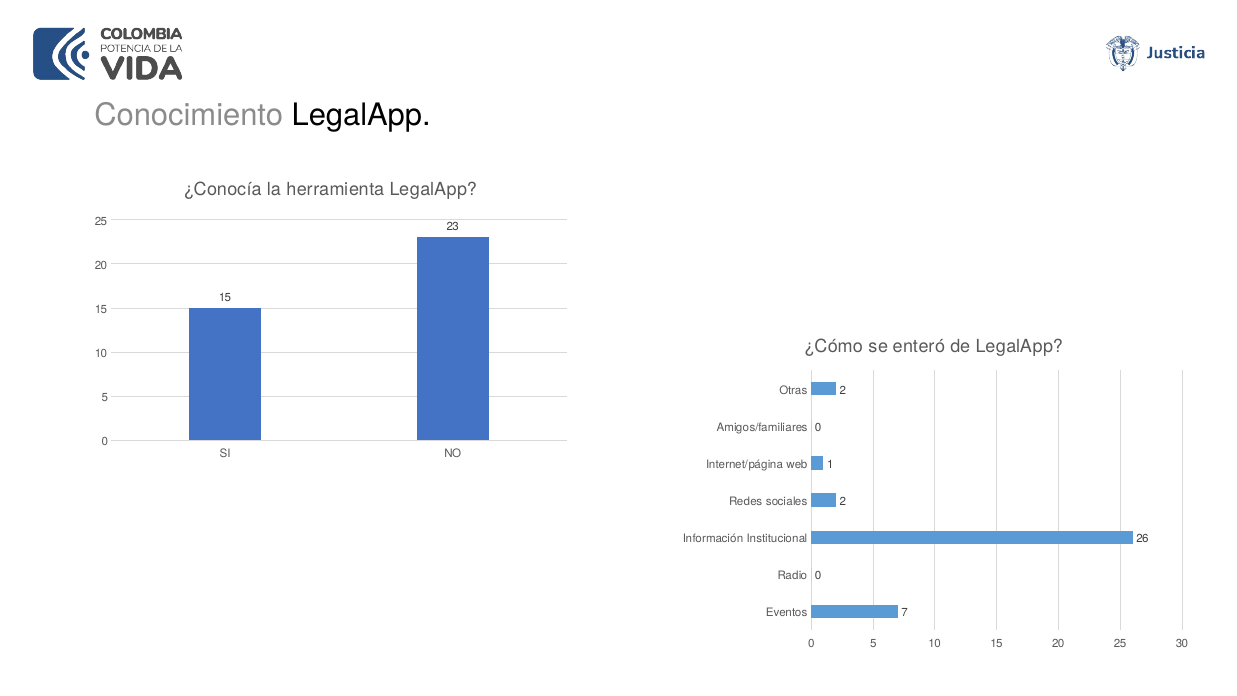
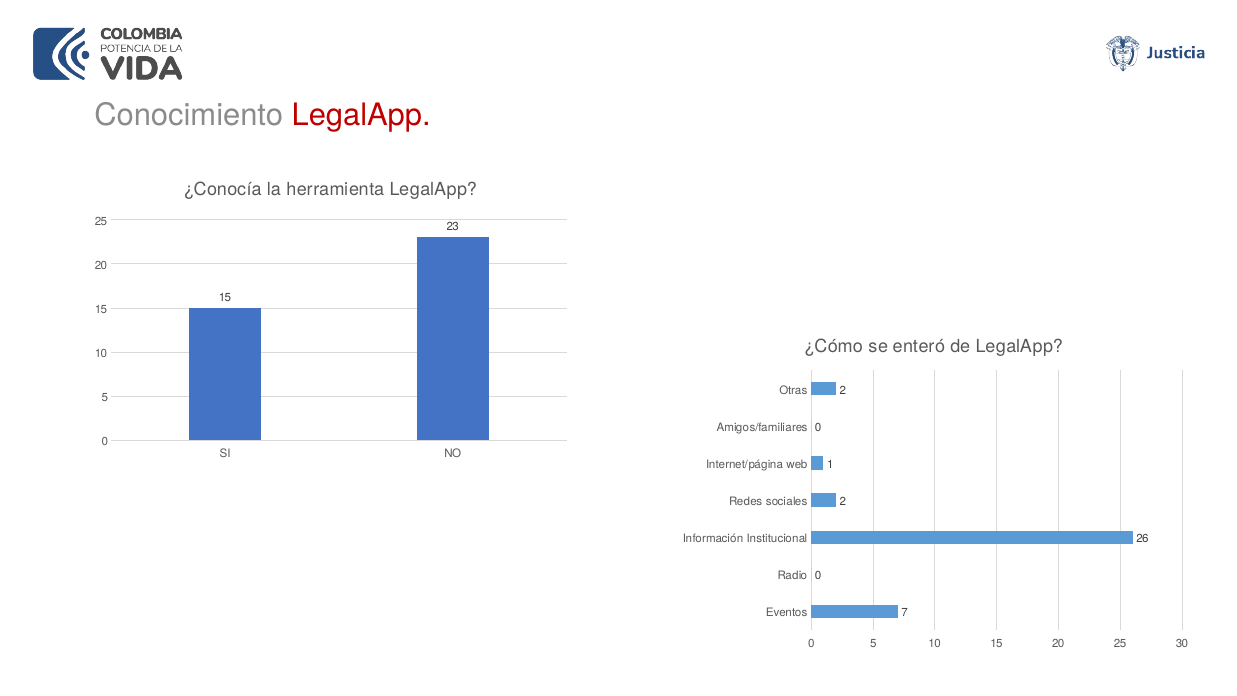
LegalApp colour: black -> red (361, 116)
